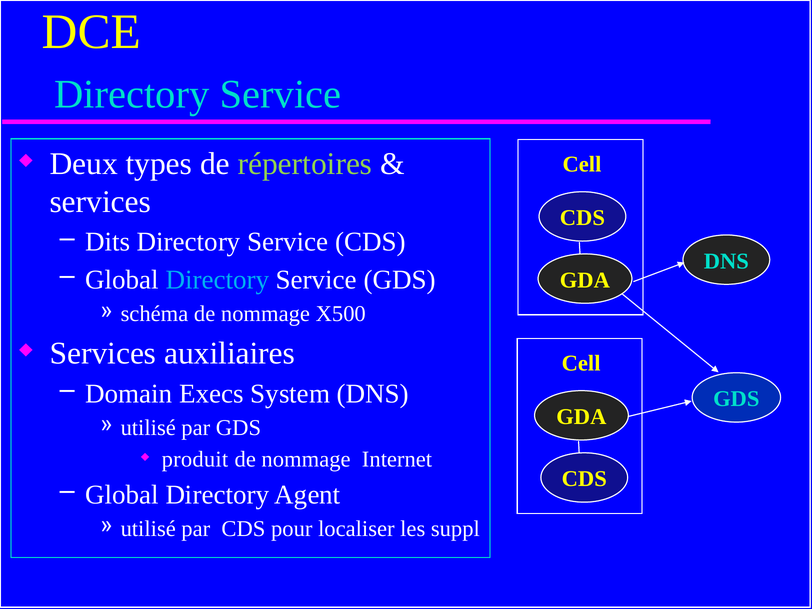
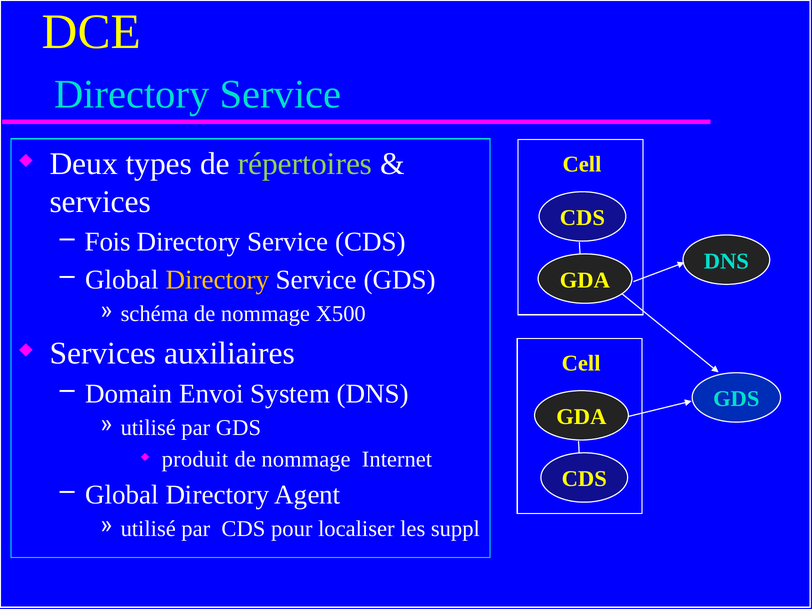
Dits: Dits -> Fois (108, 242)
Directory colour: light blue -> yellow (217, 280)
Execs: Execs -> Envoi (211, 394)
